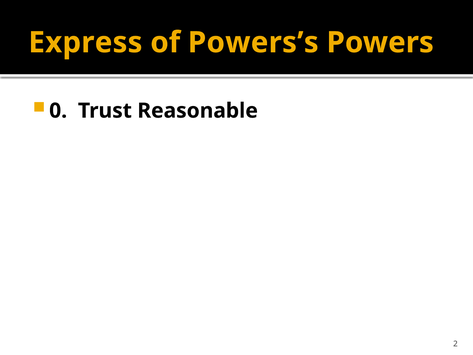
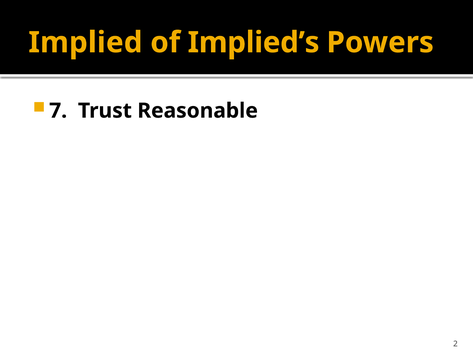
Express: Express -> Implied (85, 42)
Powers’s: Powers’s -> Implied’s (254, 42)
0: 0 -> 7 (58, 111)
